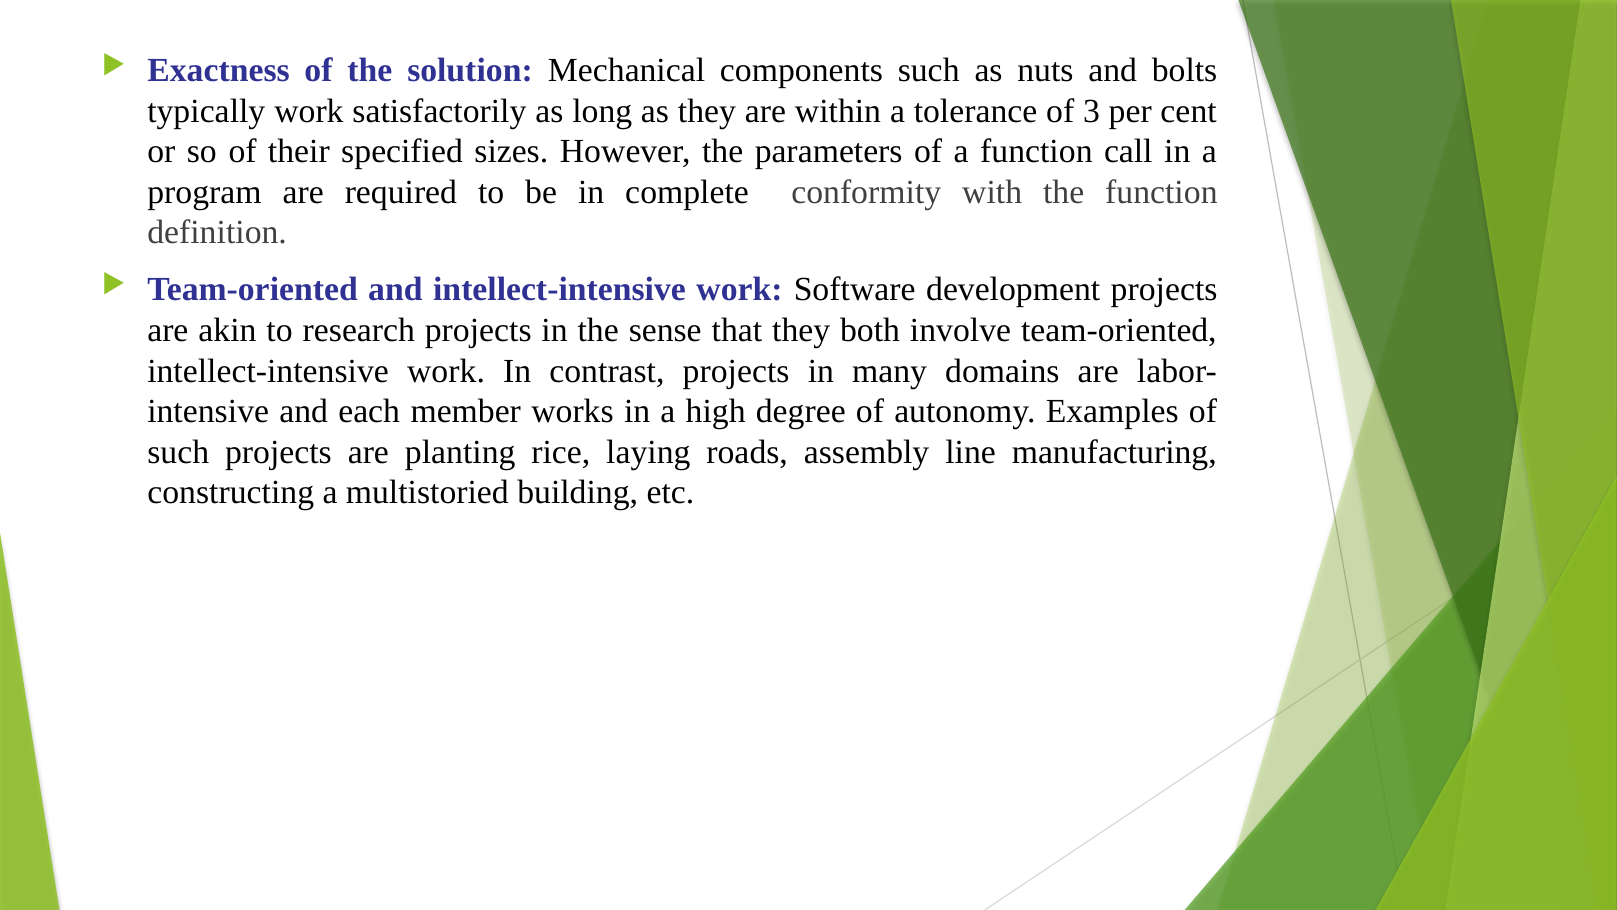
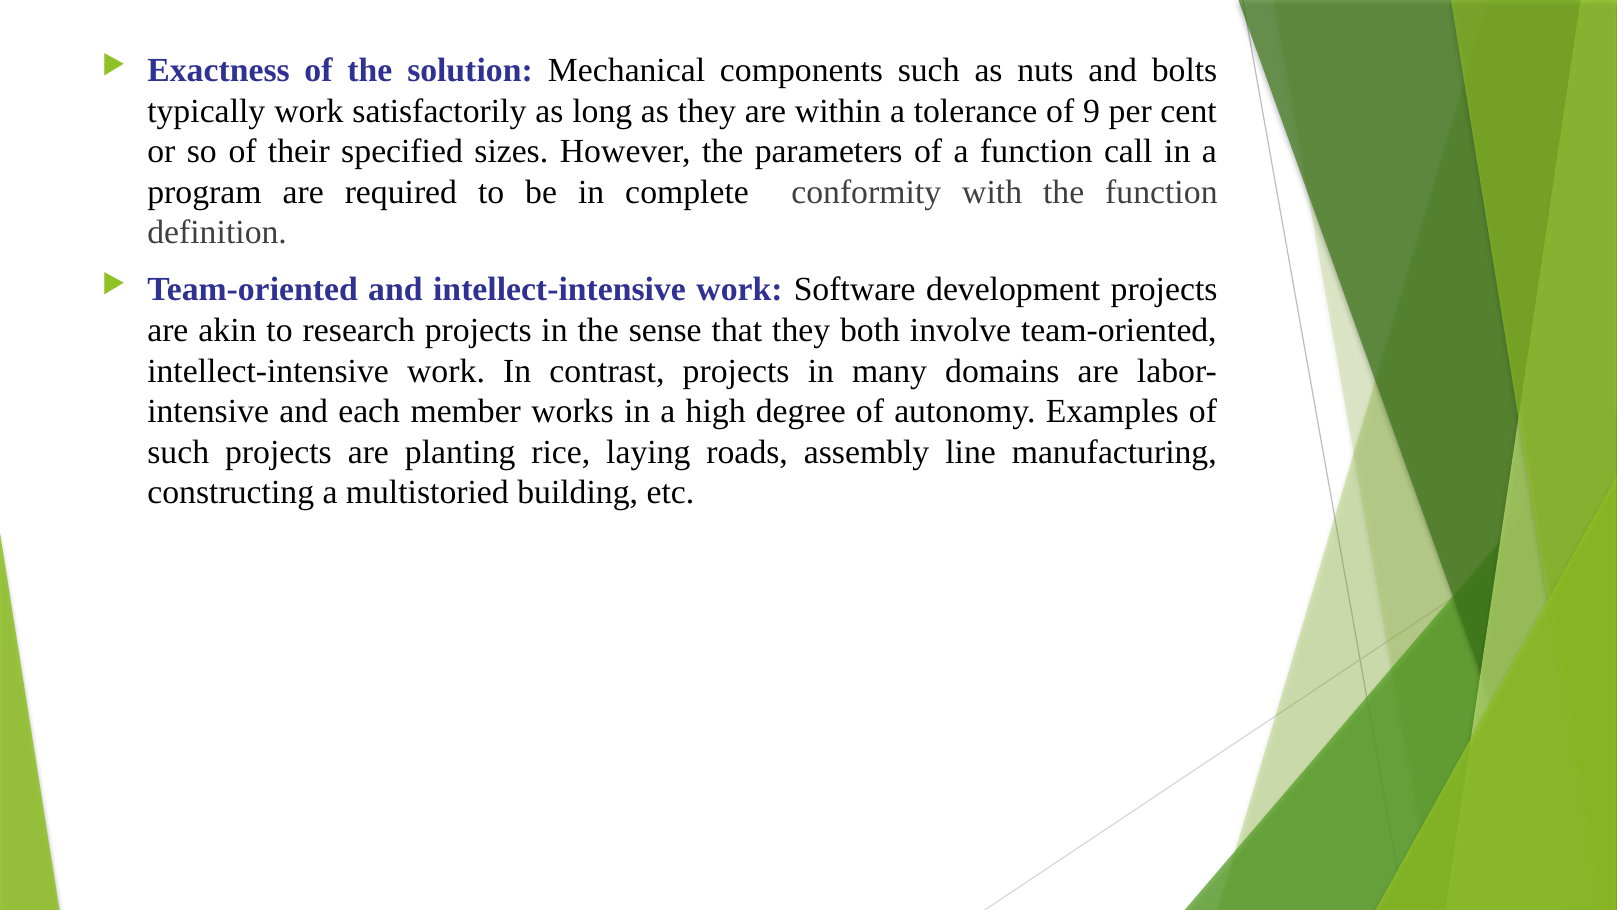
3: 3 -> 9 (1091, 111)
